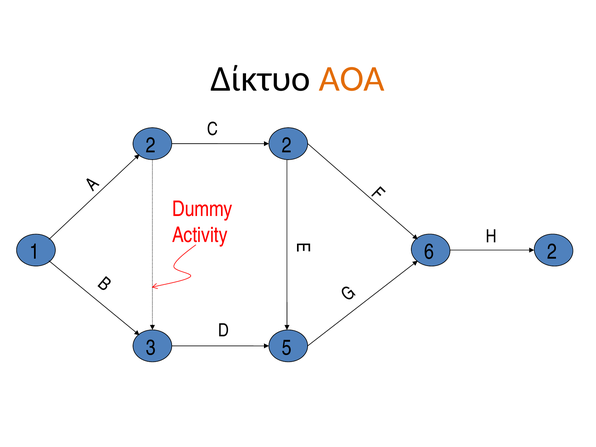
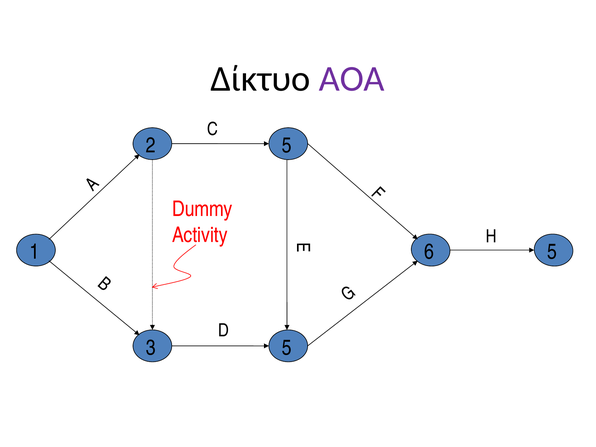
AOA colour: orange -> purple (352, 79)
2 2: 2 -> 5 (287, 145)
6 2: 2 -> 5 (552, 252)
